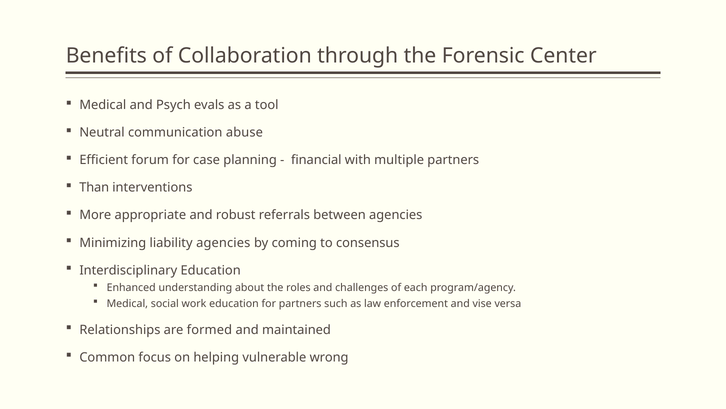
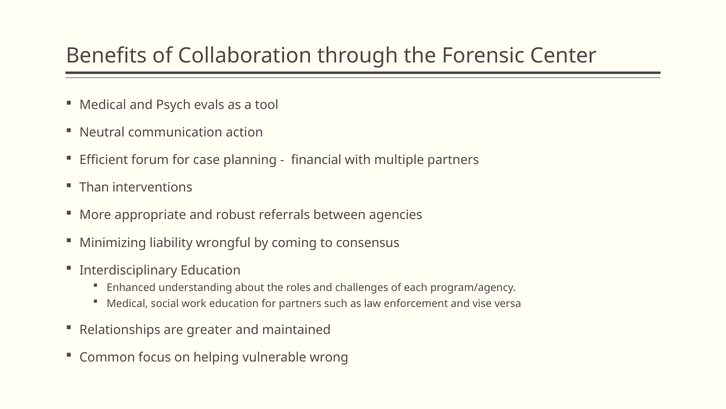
abuse: abuse -> action (244, 132)
liability agencies: agencies -> wrongful (223, 242)
formed: formed -> greater (209, 329)
